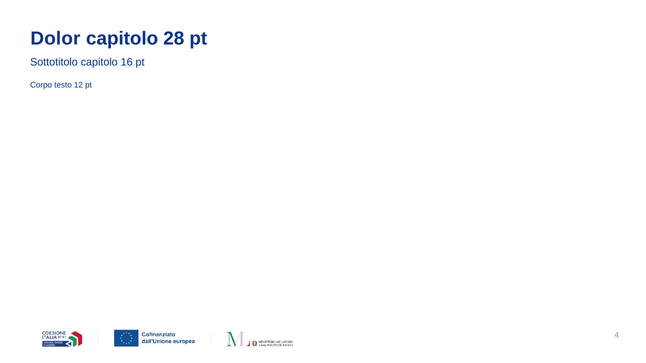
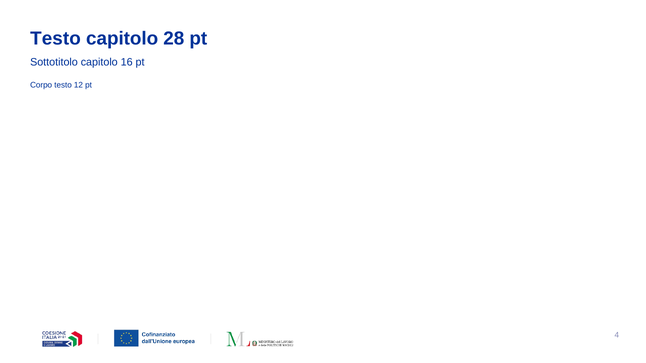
Dolor: Dolor -> Testo (55, 38)
